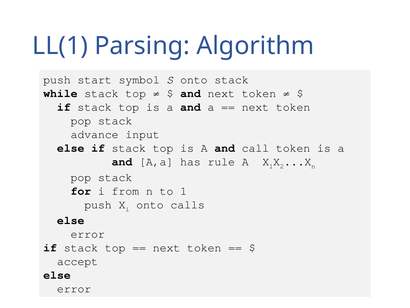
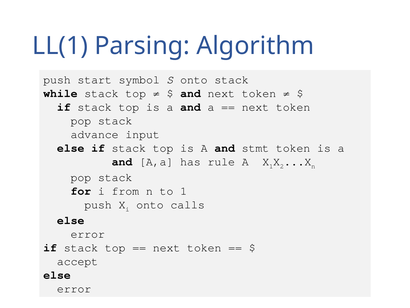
call: call -> stmt (255, 148)
